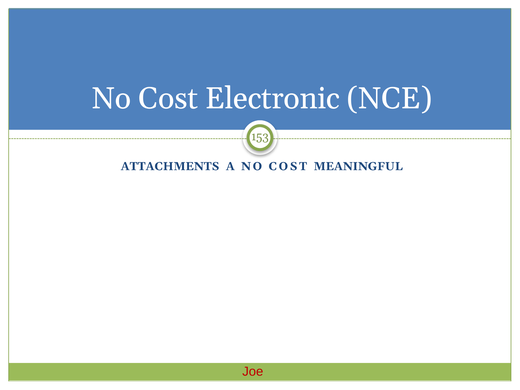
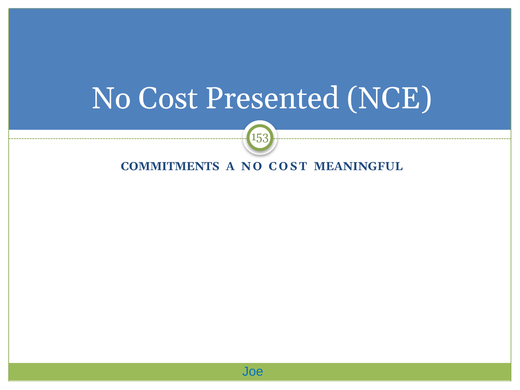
Electronic: Electronic -> Presented (272, 98)
ATTACHMENTS: ATTACHMENTS -> COMMITMENTS (170, 166)
Joe colour: red -> blue (253, 372)
